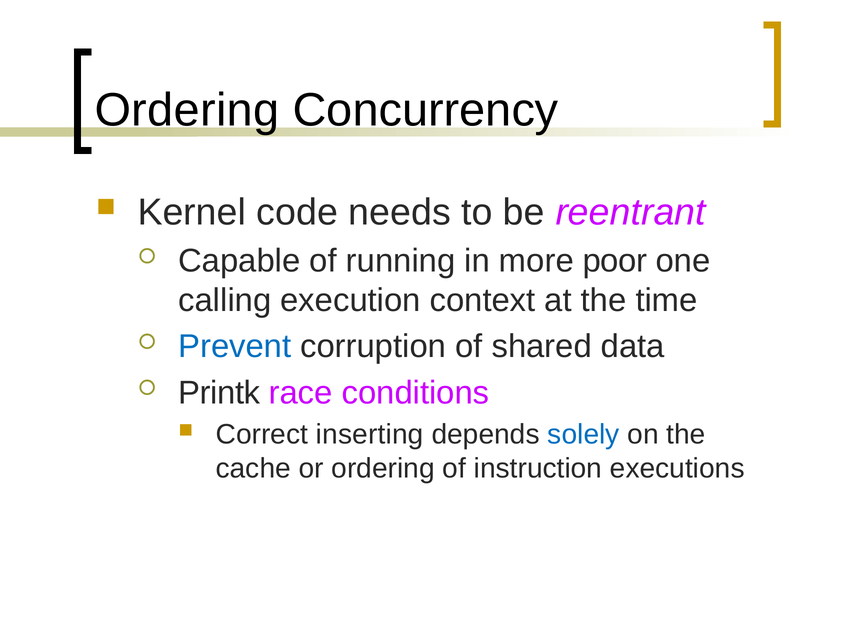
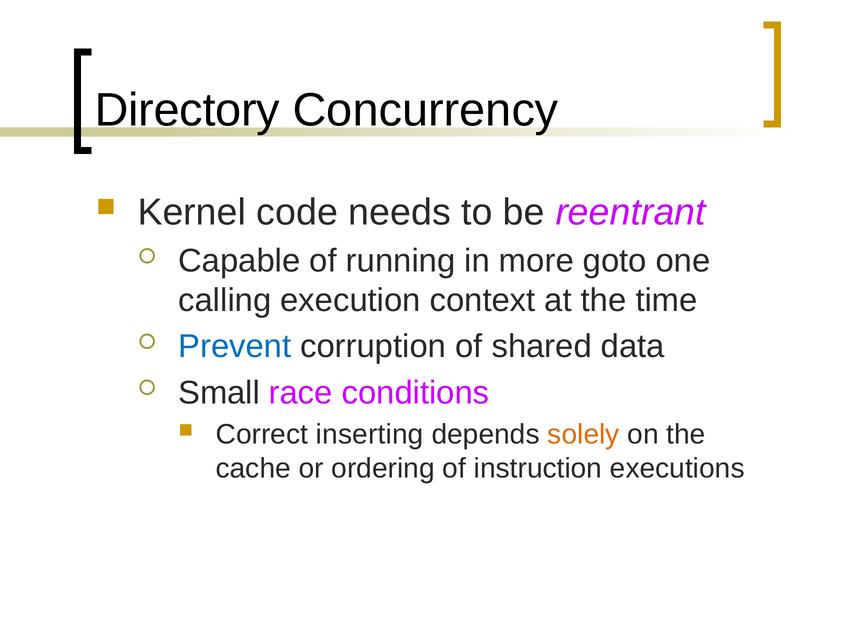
Ordering: Ordering -> Directory (187, 110)
poor: poor -> goto (615, 261)
Printk: Printk -> Small (219, 393)
solely colour: blue -> orange (584, 434)
